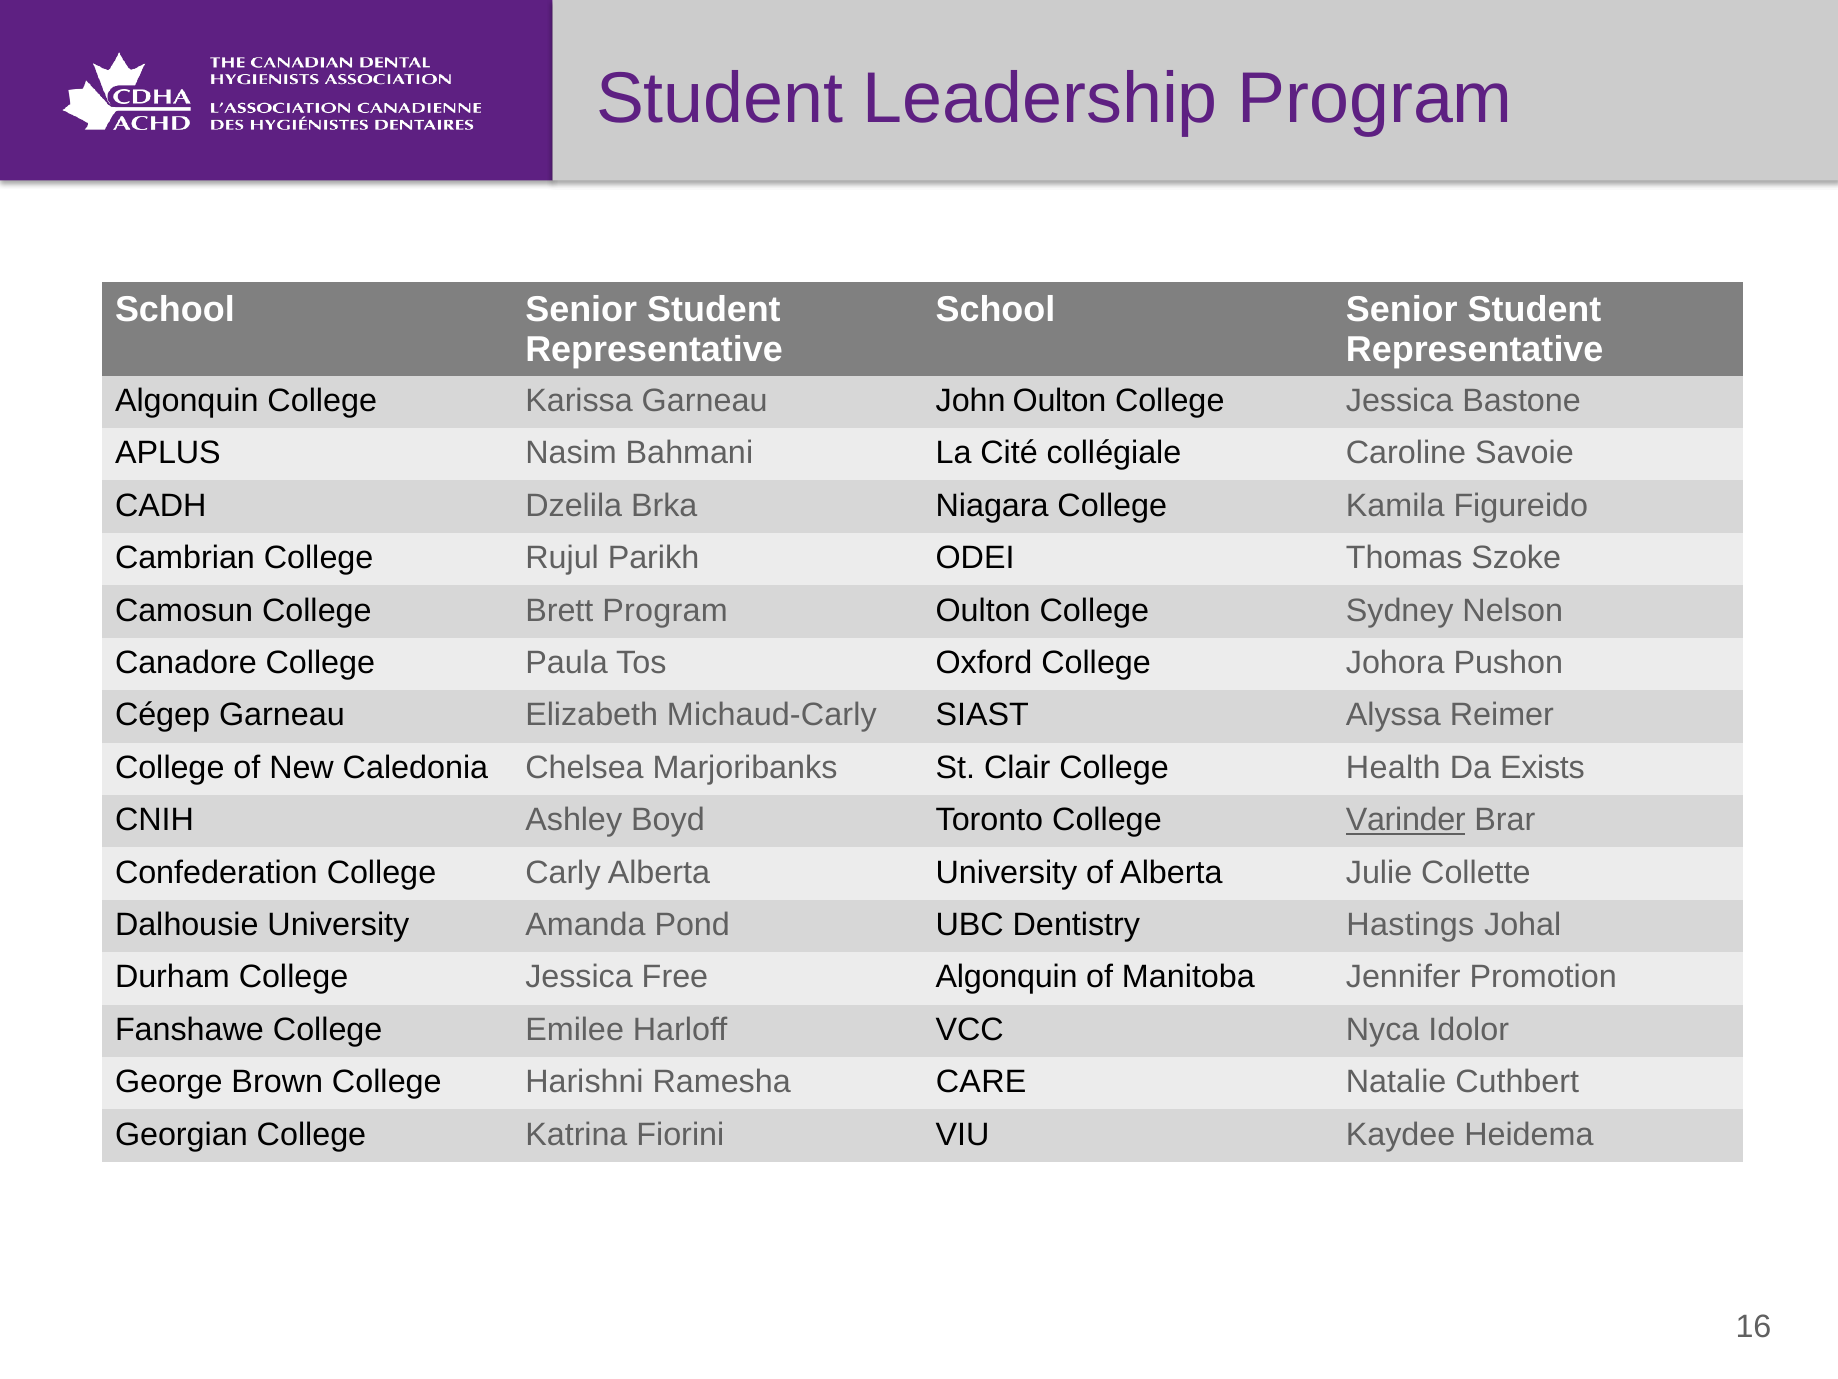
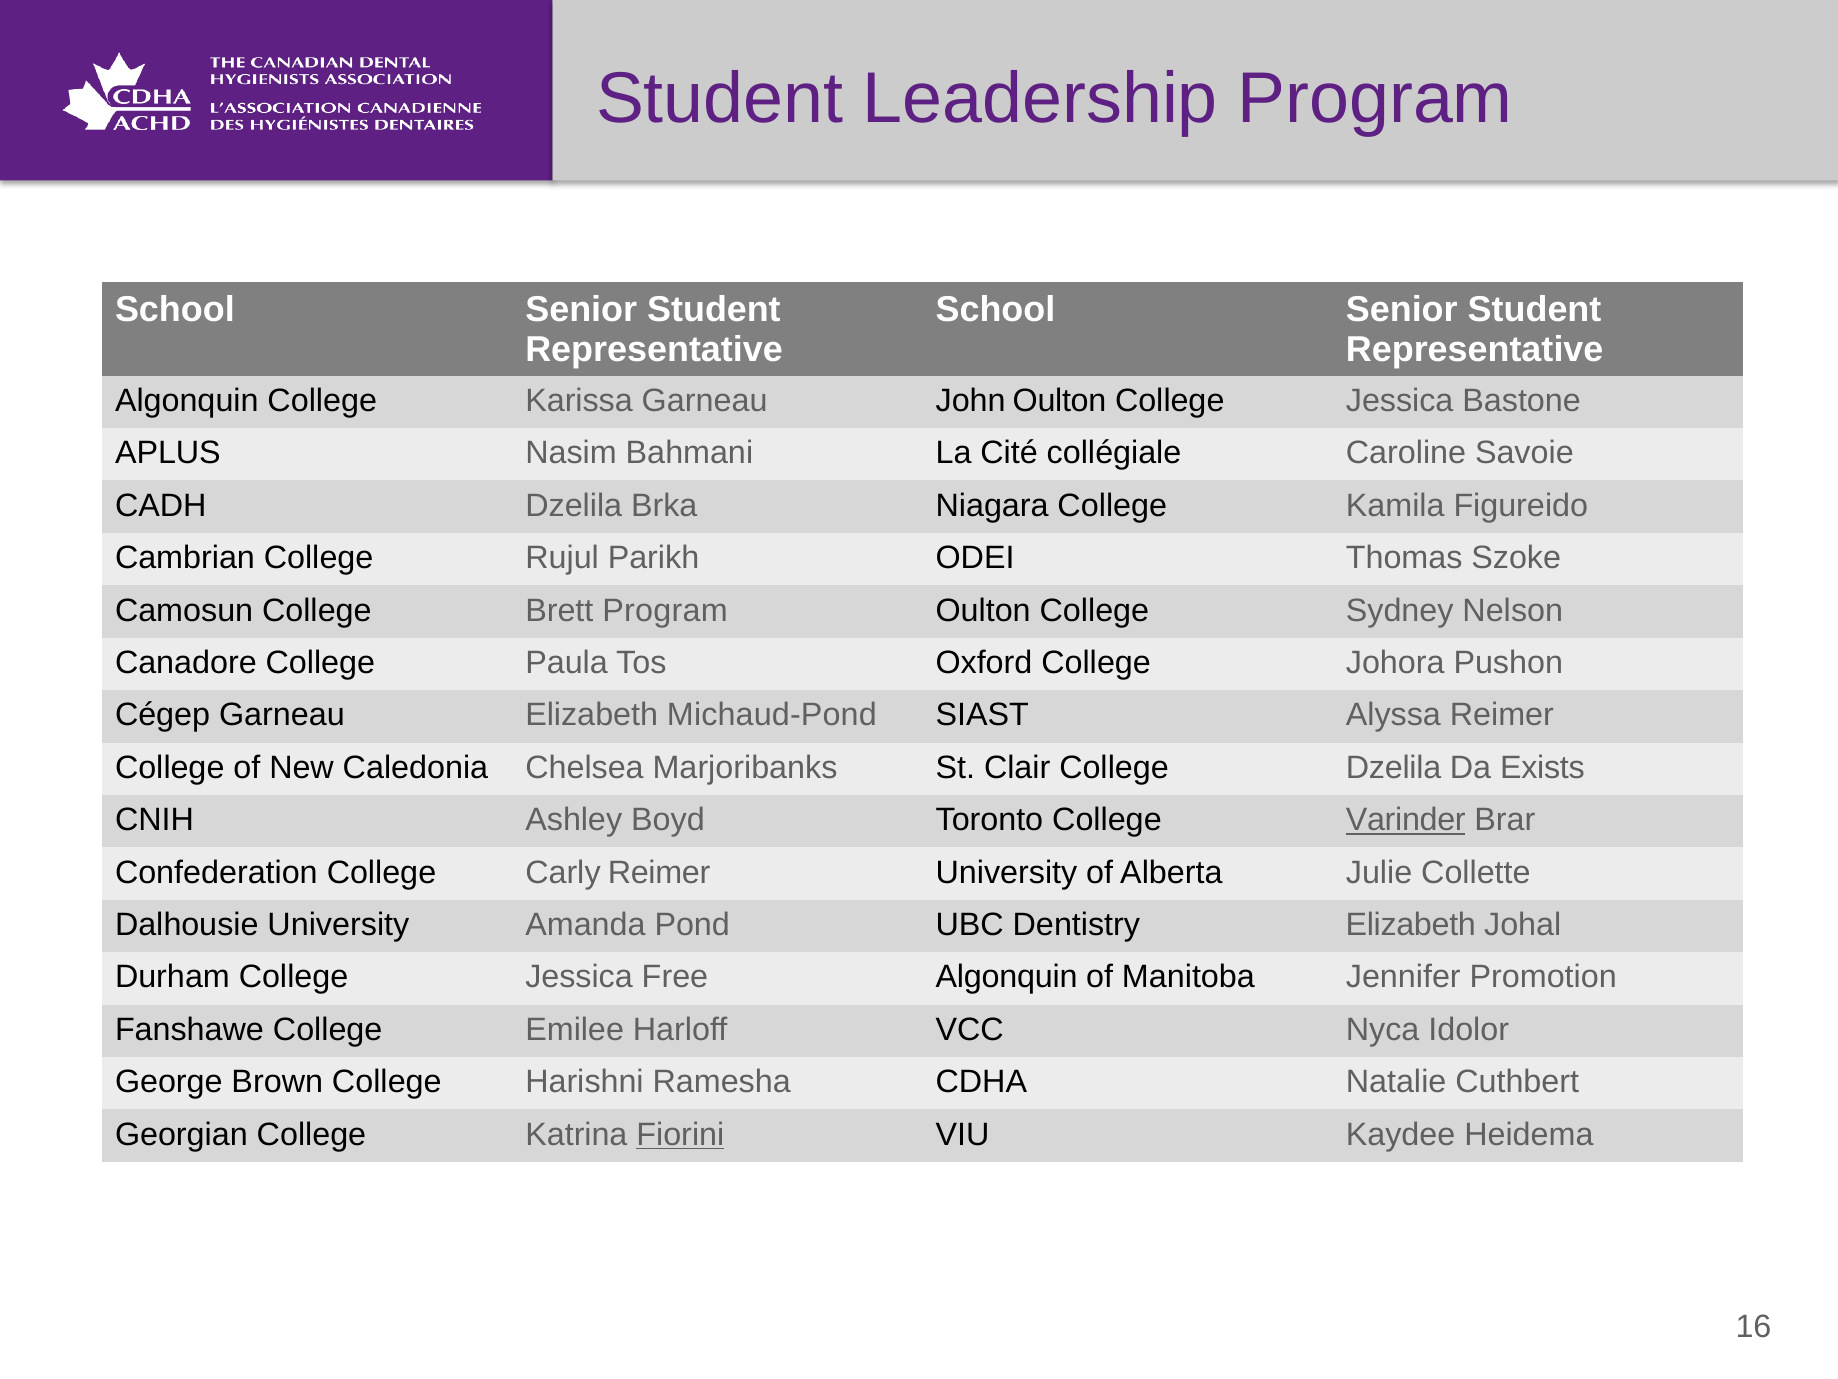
Michaud-Carly: Michaud-Carly -> Michaud-Pond (772, 715)
College Health: Health -> Dzelila (1394, 767)
Carly Alberta: Alberta -> Reimer (659, 872)
Dentistry Hastings: Hastings -> Elizabeth (1411, 925)
CARE: CARE -> CDHA (981, 1082)
Fiorini underline: none -> present (680, 1134)
